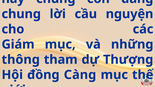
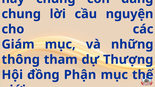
Càng: Càng -> Phận (80, 75)
